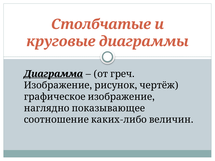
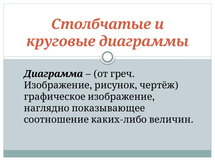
Диаграмма underline: present -> none (53, 74)
